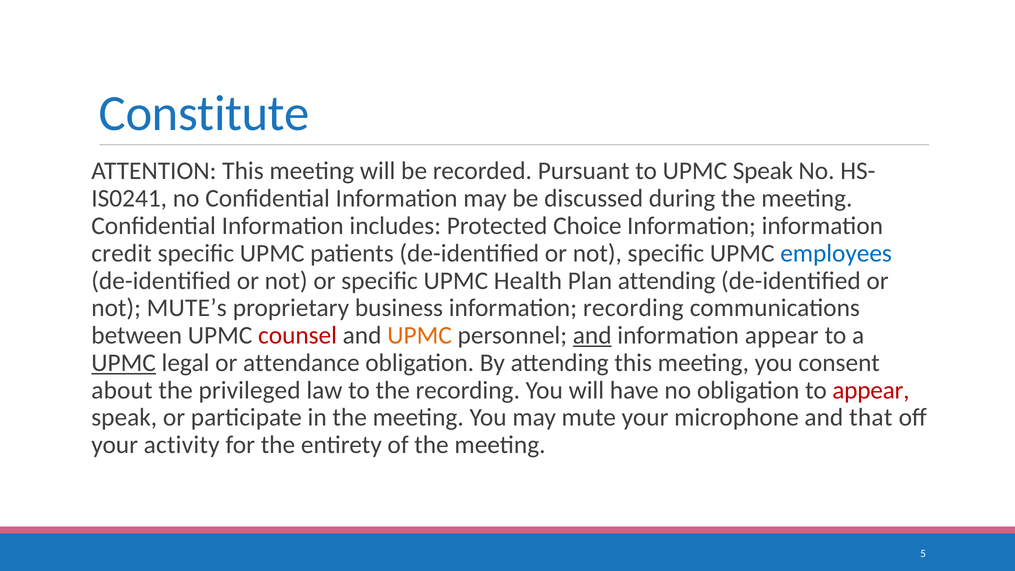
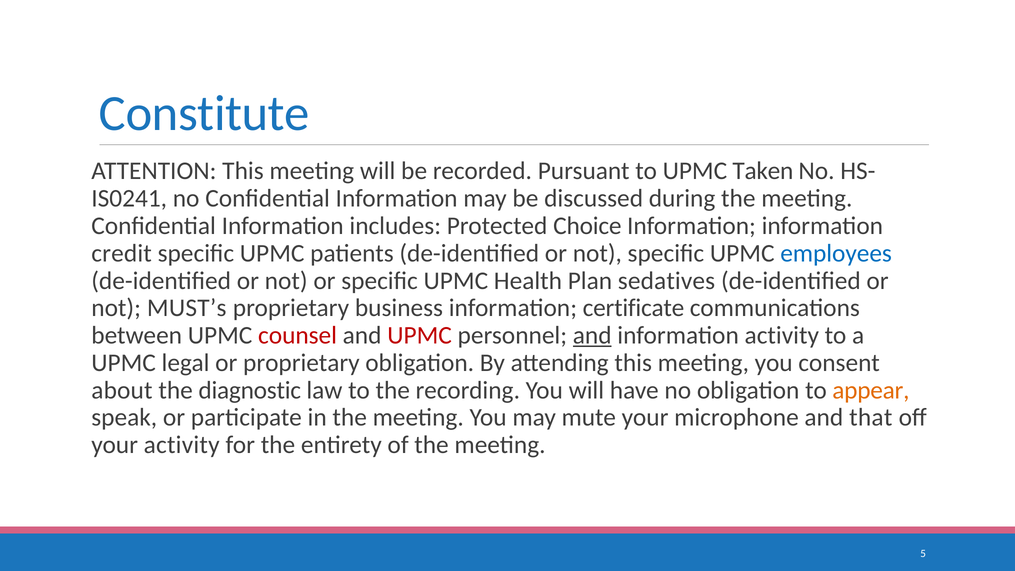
UPMC Speak: Speak -> Taken (763, 171)
Plan attending: attending -> sedatives (667, 281)
MUTE’s: MUTE’s -> MUST’s (187, 308)
information recording: recording -> certificate (634, 308)
UPMC colour: orange -> red (420, 335)
information appear: appear -> activity (782, 335)
UPMC underline: present -> none (124, 363)
or attendance: attendance -> proprietary (301, 363)
privileged: privileged -> diagnostic (250, 390)
appear colour: red -> orange (871, 390)
